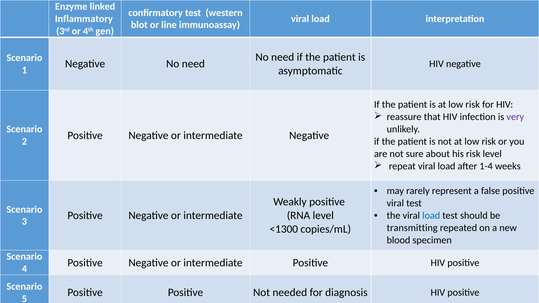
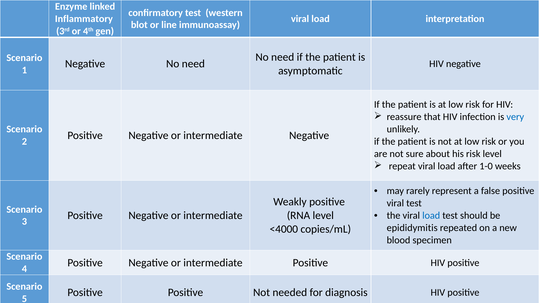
very colour: purple -> blue (515, 117)
1-4: 1-4 -> 1-0 (486, 166)
transmitting: transmitting -> epididymitis (412, 228)
<1300: <1300 -> <4000 (284, 229)
